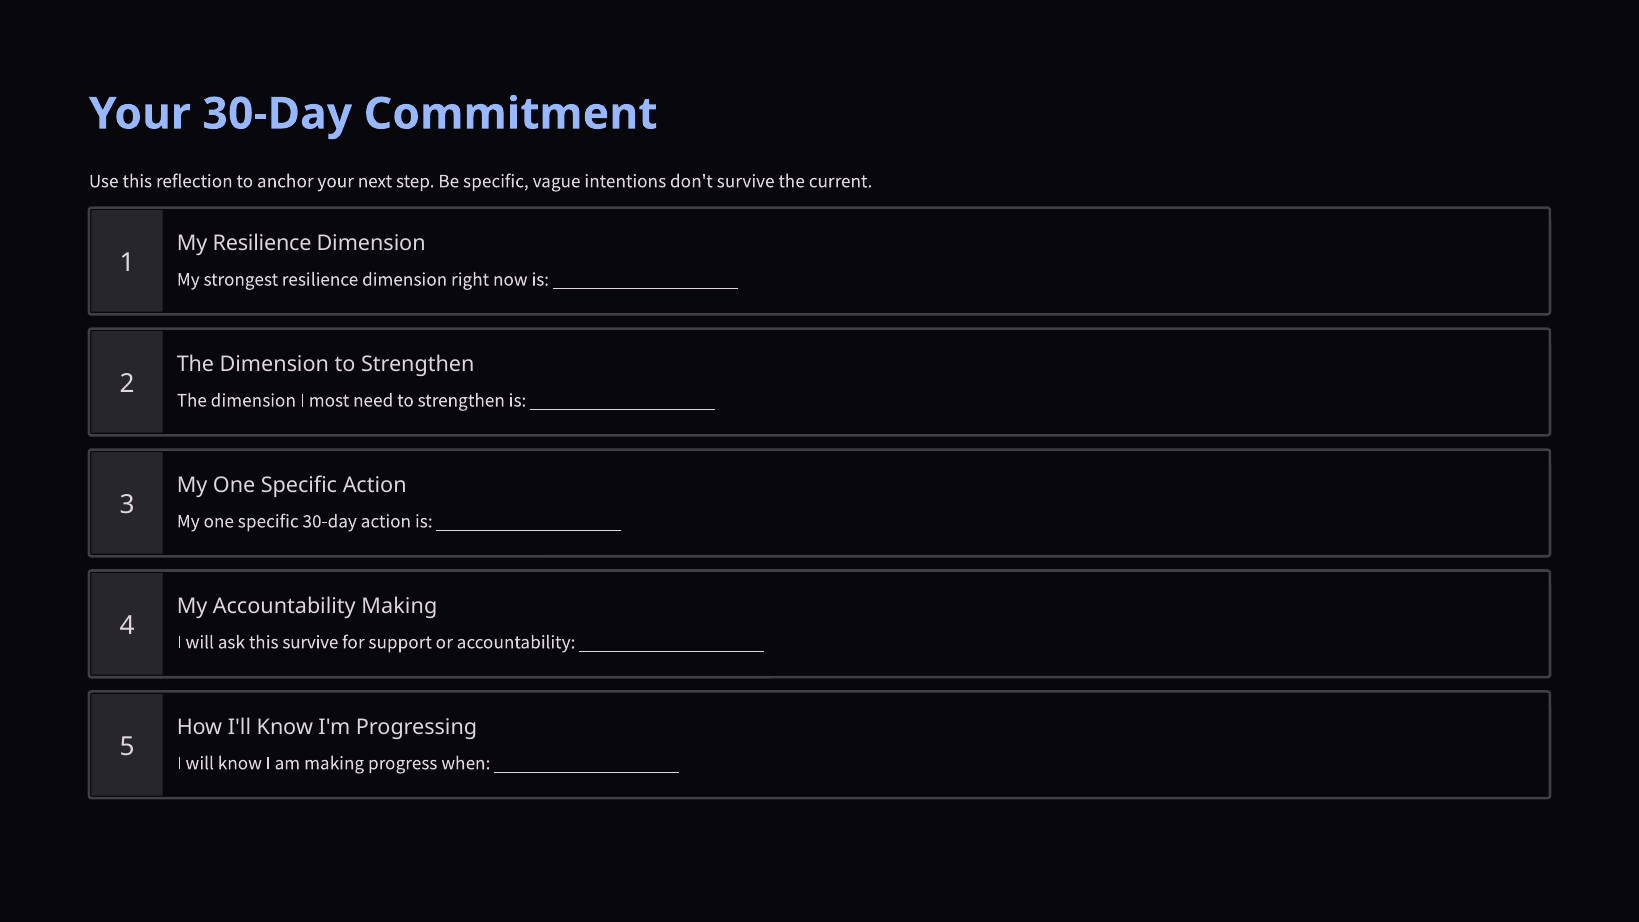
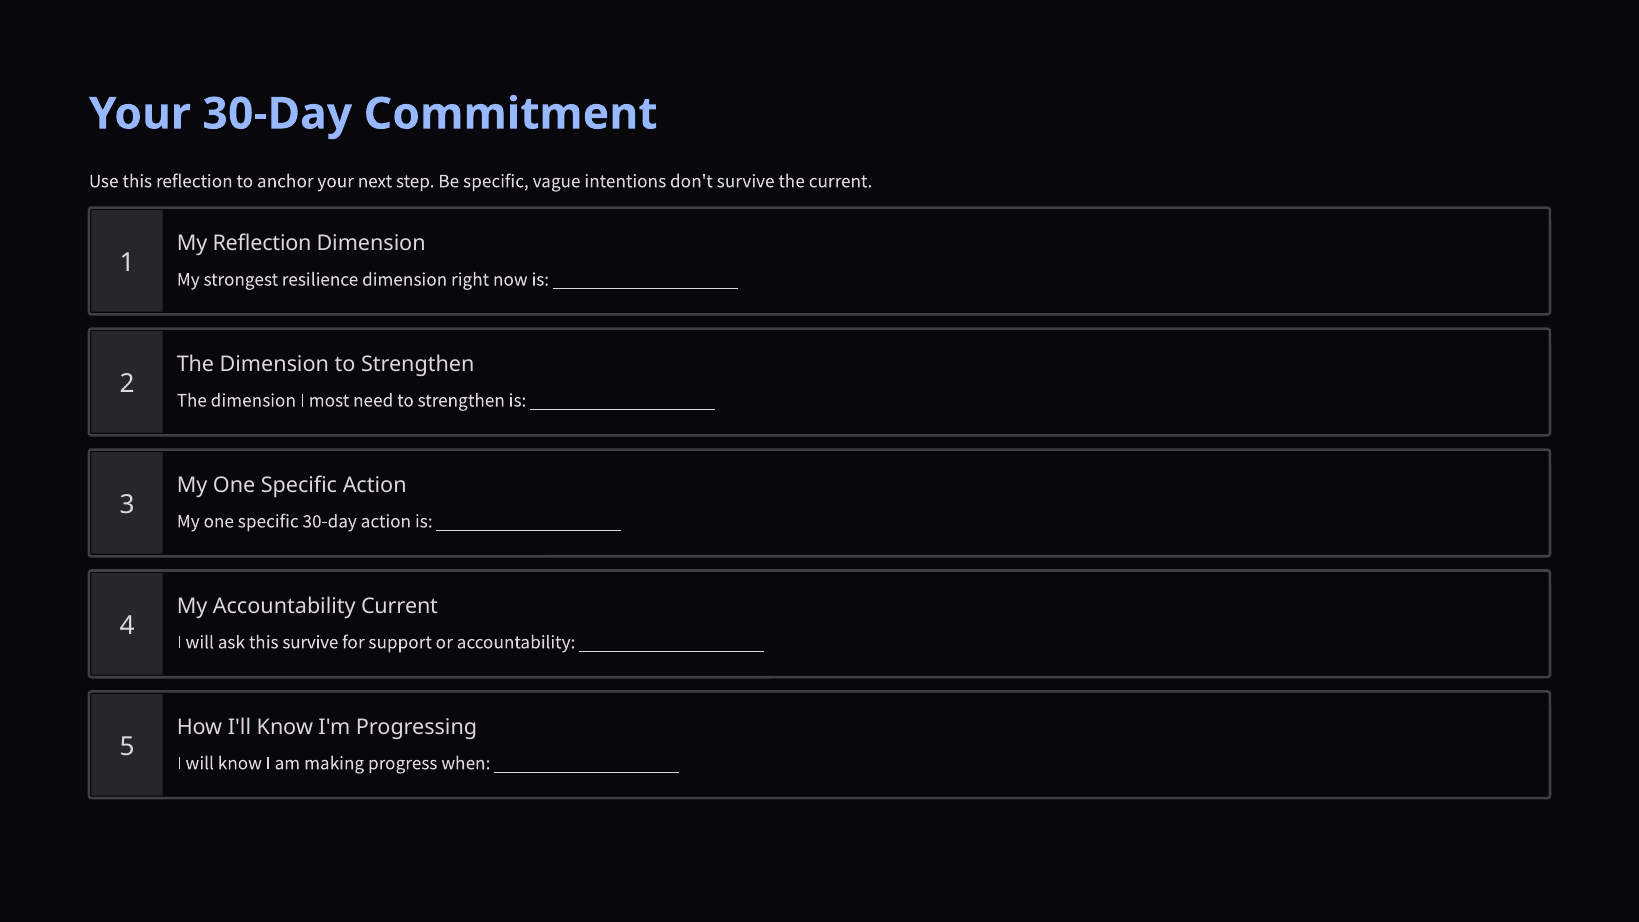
My Resilience: Resilience -> Reflection (262, 244)
Accountability Making: Making -> Current (399, 606)
